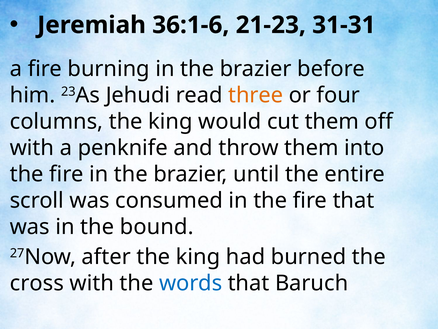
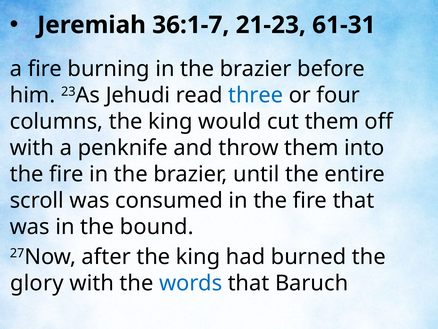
36:1-6: 36:1-6 -> 36:1-7 (191, 25)
31-31: 31-31 -> 61-31 (344, 25)
three colour: orange -> blue (256, 95)
cross: cross -> glory (37, 283)
